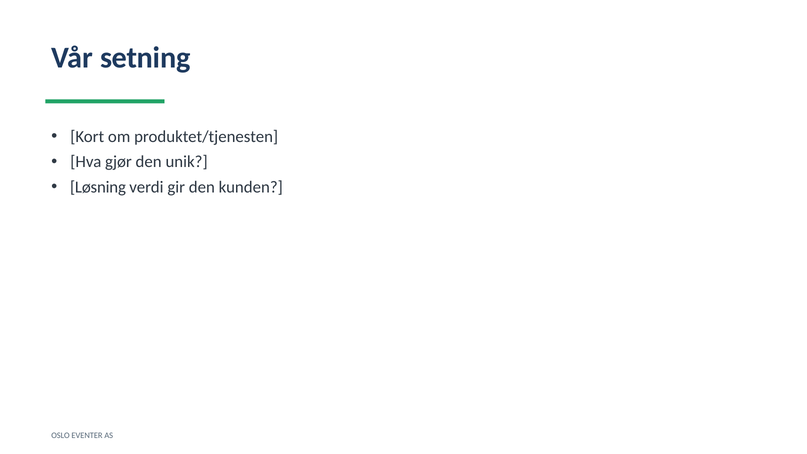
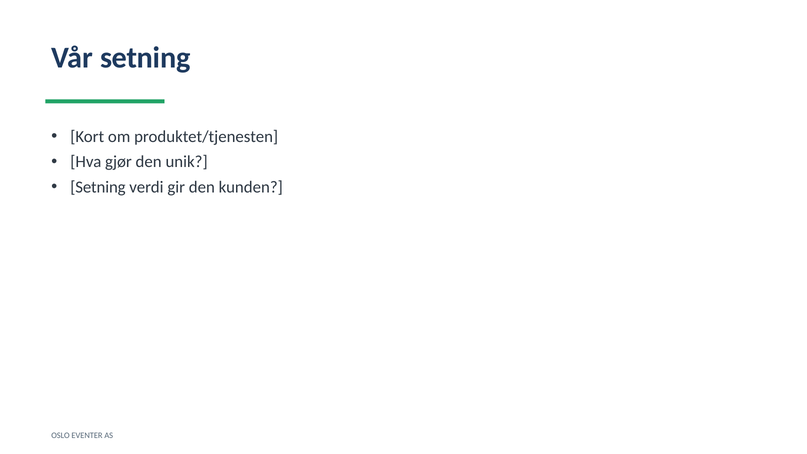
Løsning: Løsning -> Setning (98, 187)
